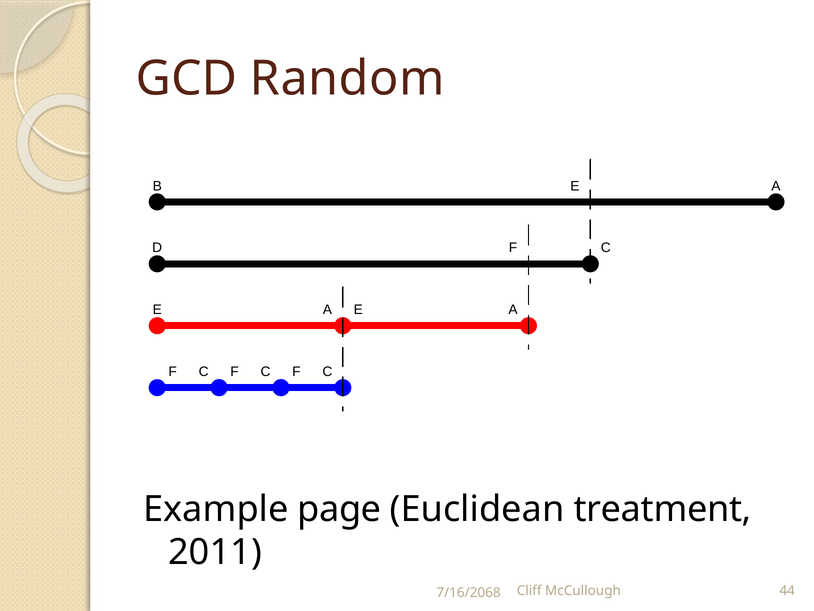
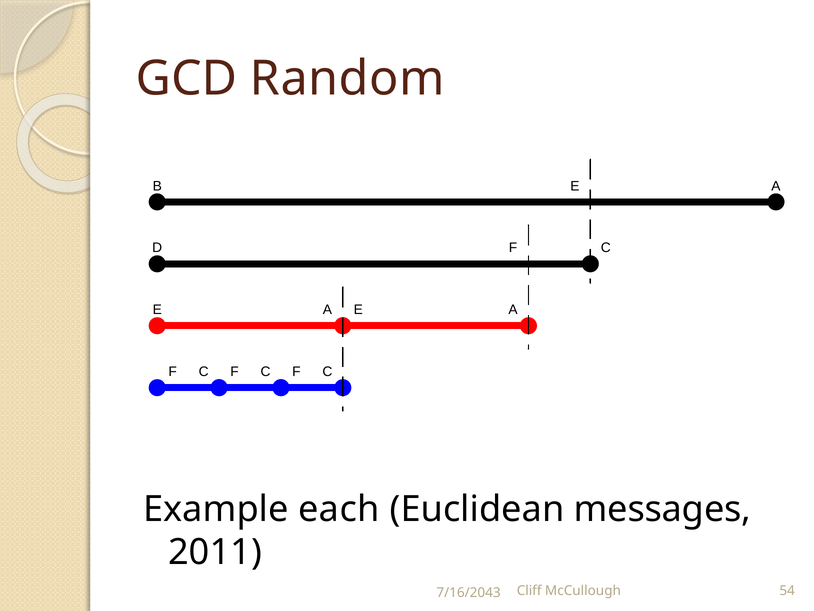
page: page -> each (339, 509)
treatment: treatment -> messages (662, 509)
44: 44 -> 54 (787, 590)
7/16/2068: 7/16/2068 -> 7/16/2043 (469, 592)
